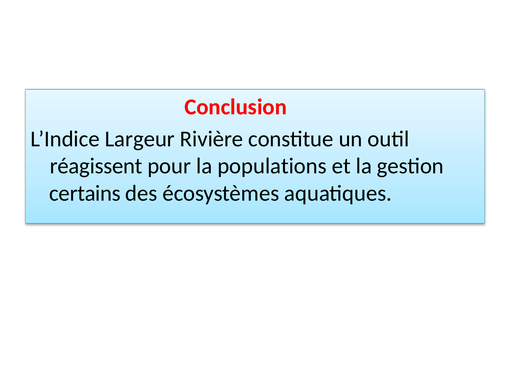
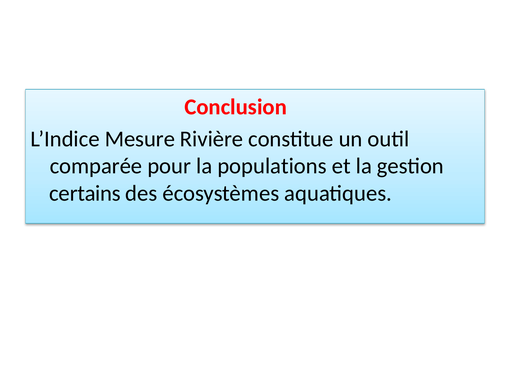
Largeur: Largeur -> Mesure (140, 139)
réagissent: réagissent -> comparée (96, 166)
